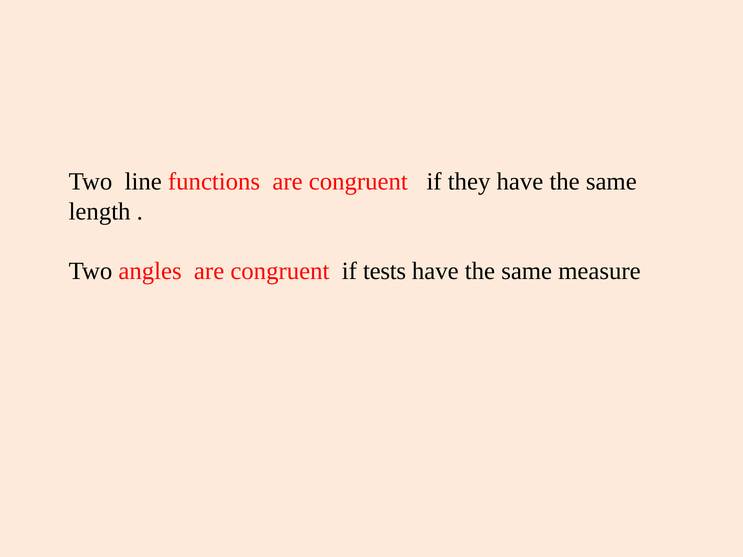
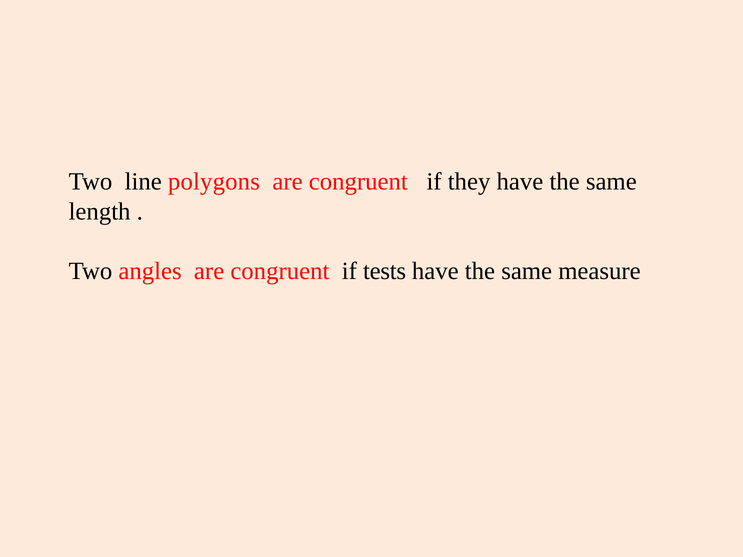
functions: functions -> polygons (214, 182)
